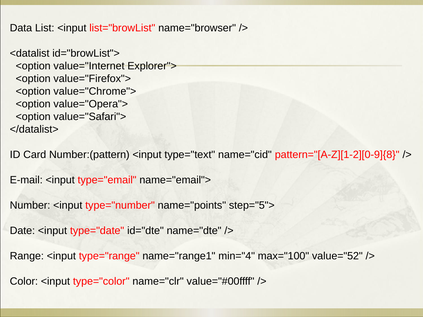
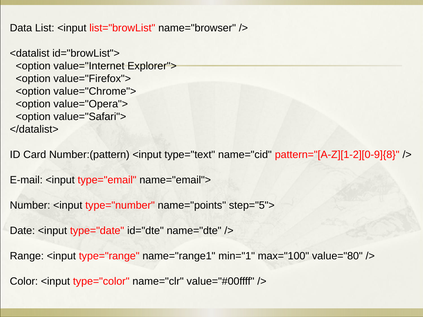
min="4: min="4 -> min="1 (237, 256)
value="52: value="52 -> value="80 (337, 256)
